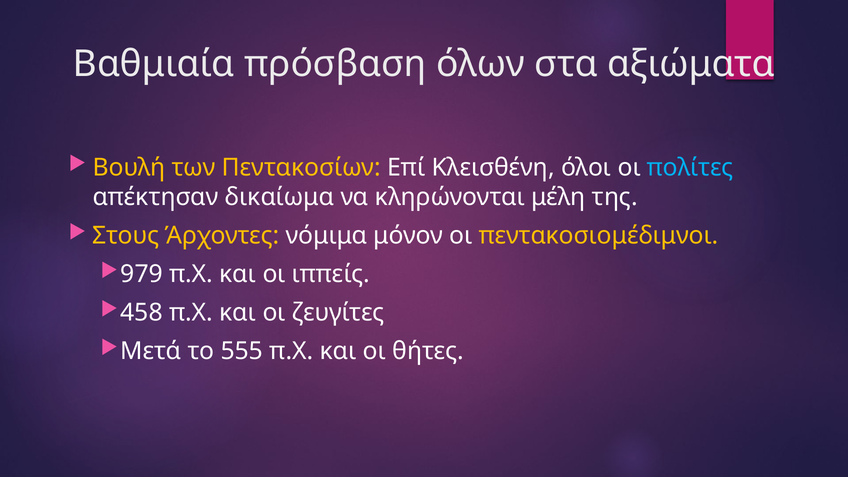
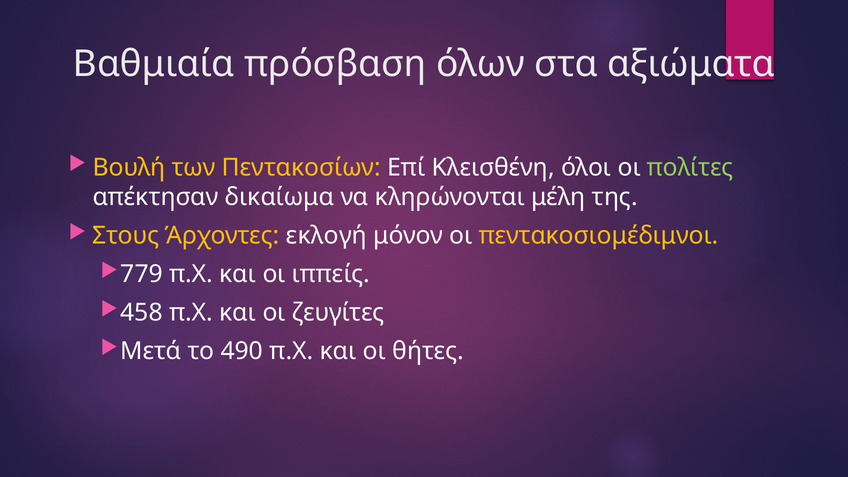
πολίτες colour: light blue -> light green (690, 167)
νόμιμα: νόμιμα -> εκλογή (326, 236)
979: 979 -> 779 (142, 274)
555: 555 -> 490 (242, 351)
